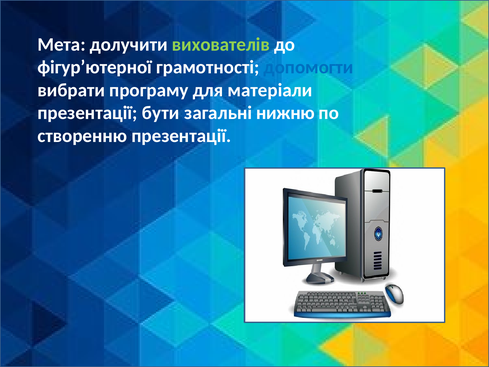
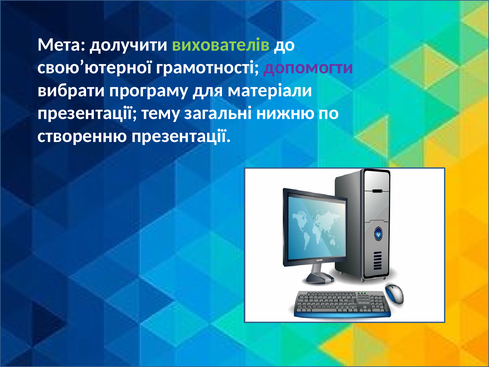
фігур’ютерної: фігур’ютерної -> свою’ютерної (95, 67)
допомогти colour: blue -> purple (309, 67)
бути: бути -> тему (161, 113)
